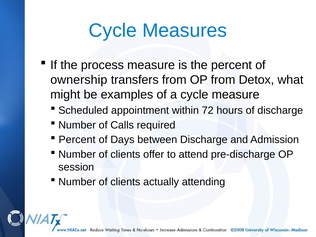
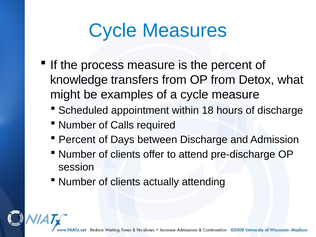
ownership: ownership -> knowledge (79, 80)
72: 72 -> 18 (208, 110)
